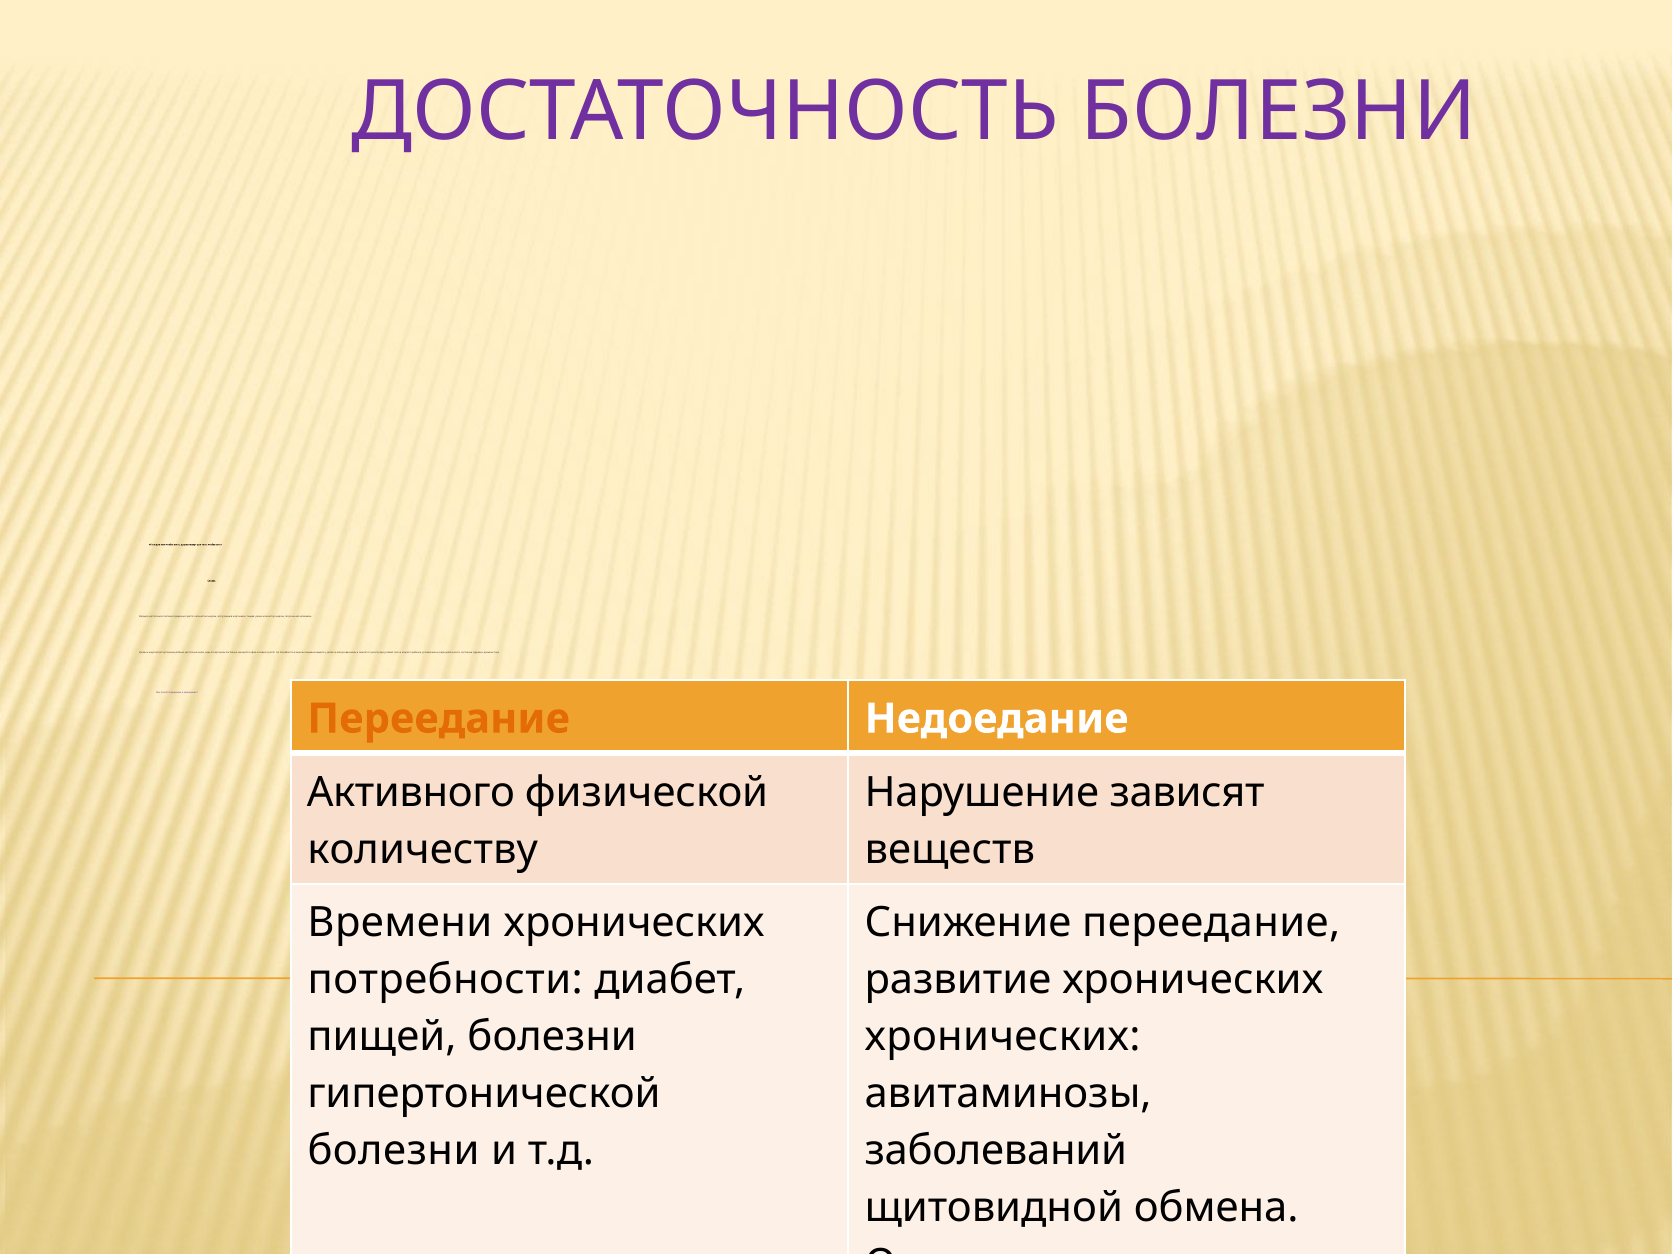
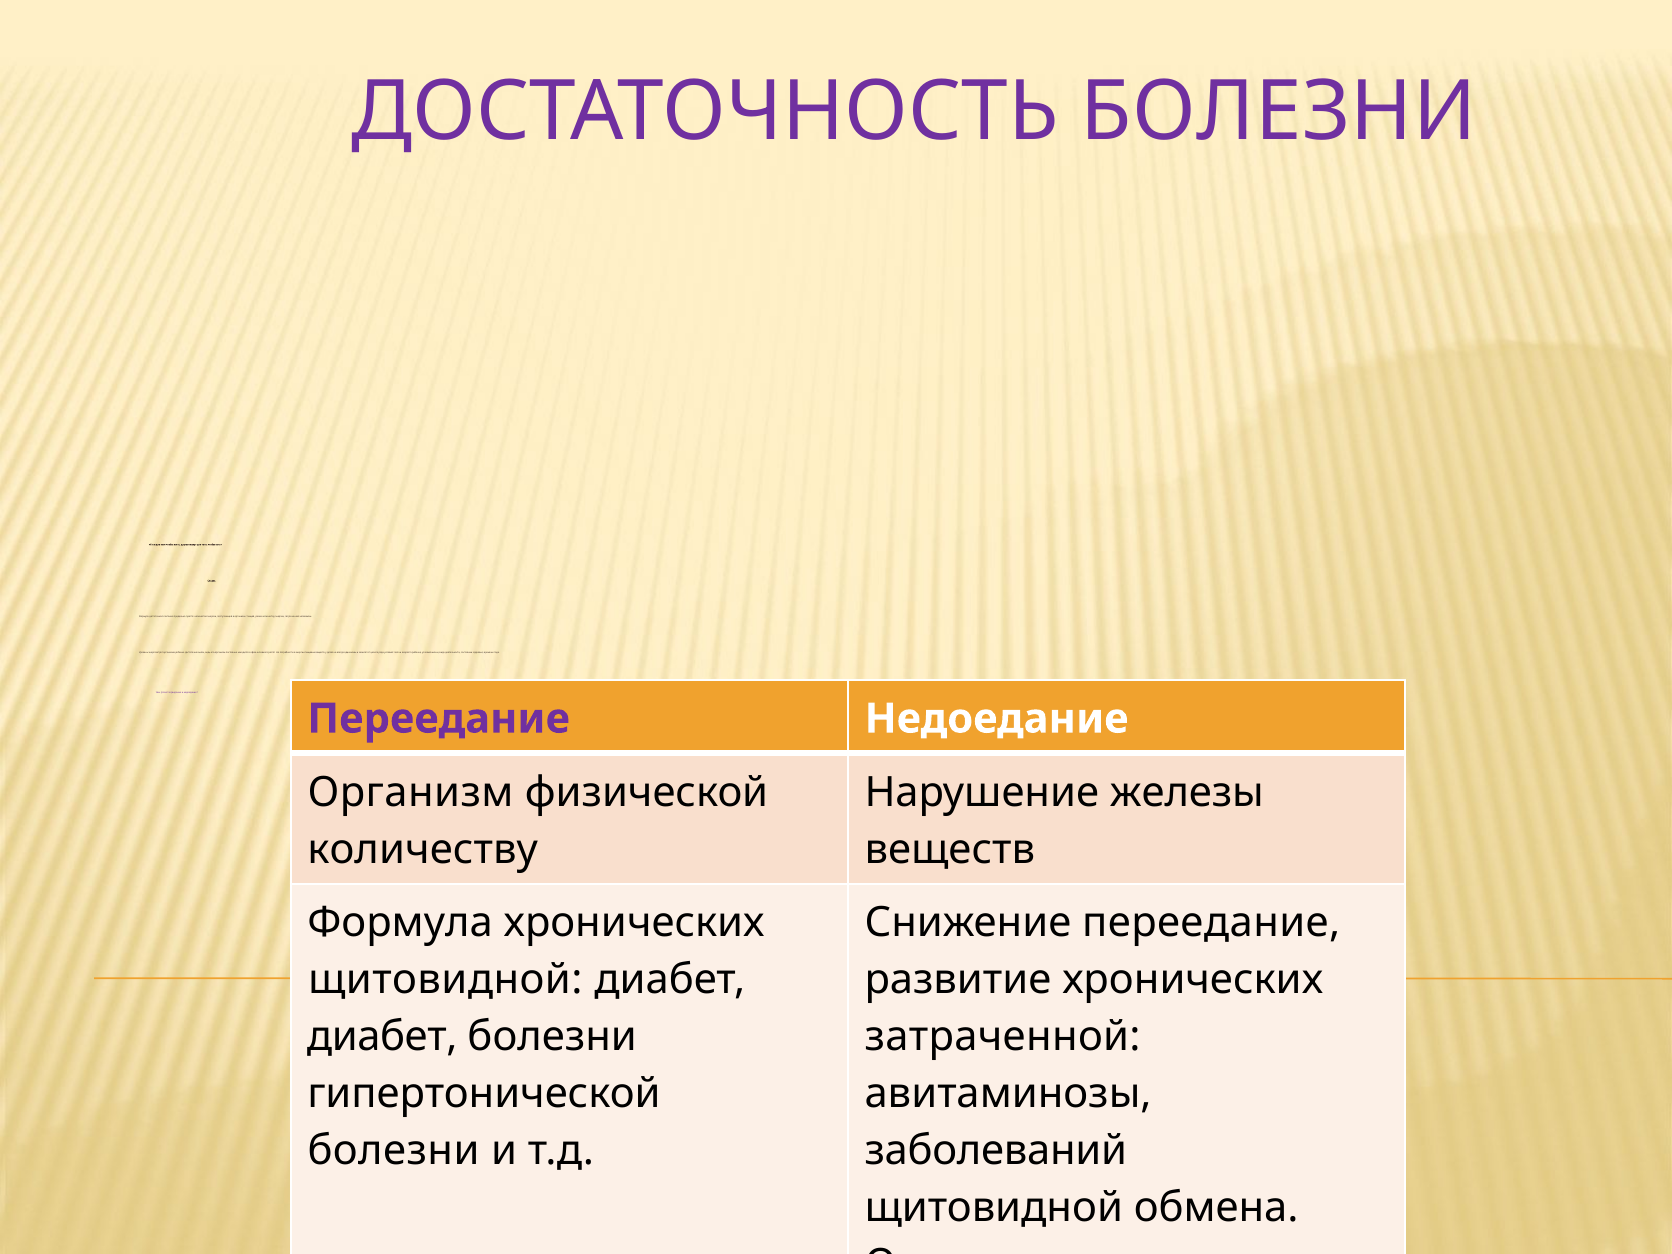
Переедание colour: orange -> purple (439, 719)
Активного: Активного -> Организм (411, 792)
Нарушение зависят: зависят -> железы (1187, 792)
Времени: Времени -> Формула (400, 923)
потребности: потребности -> щитовидной (445, 980)
пищей: пищей -> диабет (382, 1037)
хронических: хронических -> затраченной (1003, 1037)
